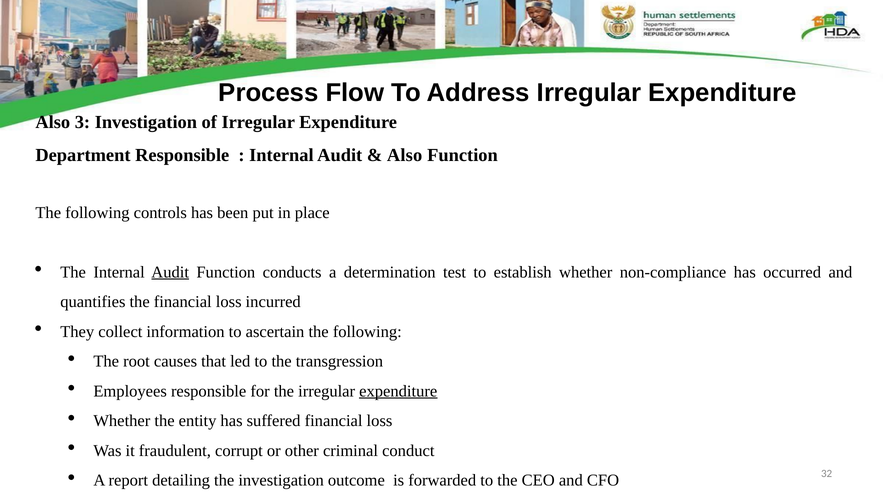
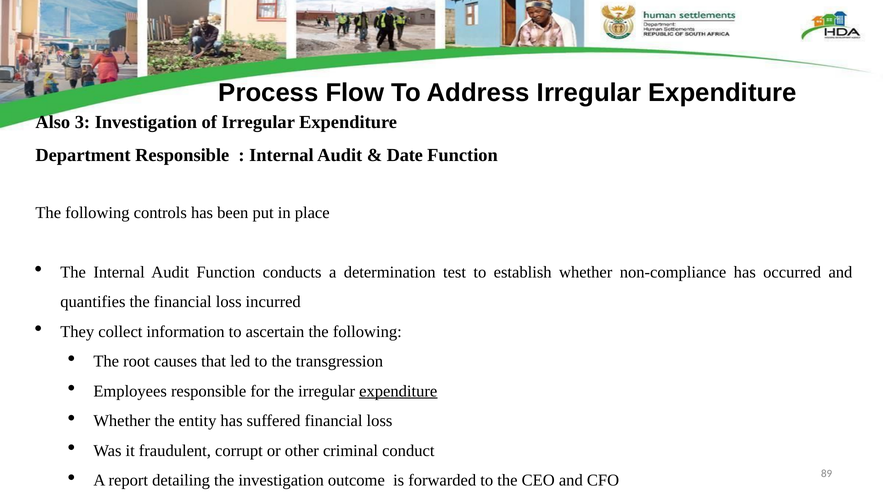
Also: Also -> Date (405, 156)
Audit underline: present -> none (170, 272)
32: 32 -> 89 (827, 474)
